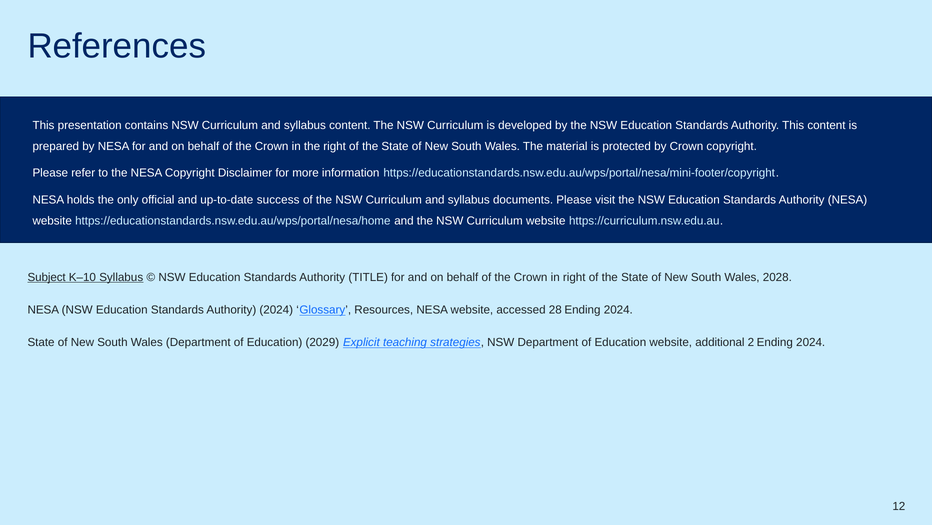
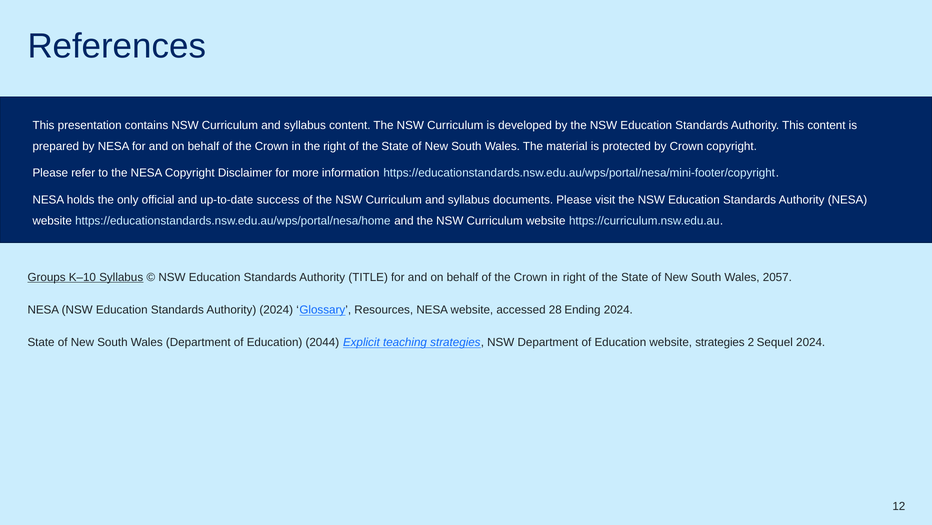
Subject: Subject -> Groups (47, 277)
2028: 2028 -> 2057 (777, 277)
2029: 2029 -> 2044 (322, 342)
website additional: additional -> strategies (720, 342)
2 Ending: Ending -> Sequel (775, 342)
